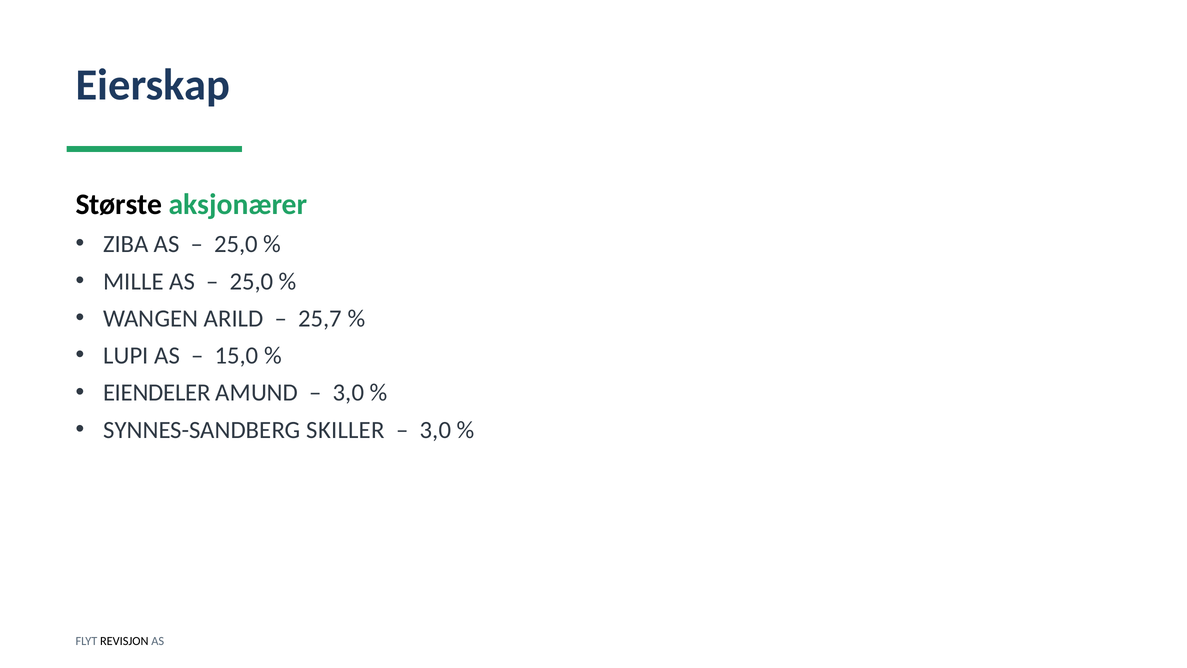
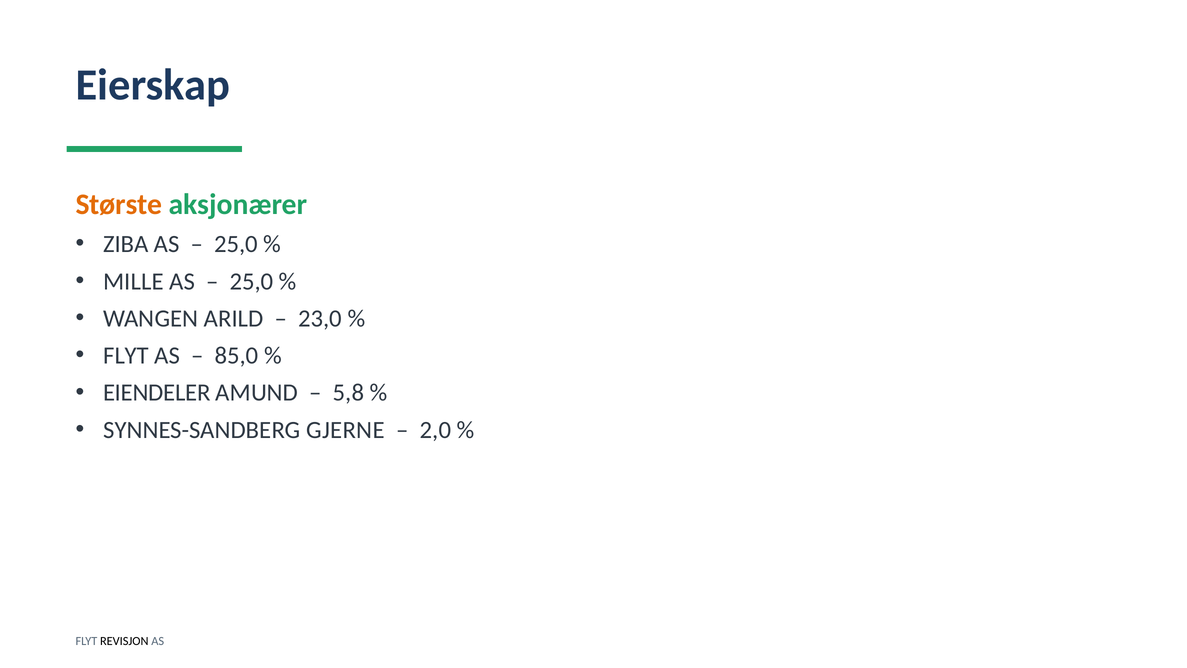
Største colour: black -> orange (119, 204)
25,7: 25,7 -> 23,0 (320, 318)
LUPI: LUPI -> FLYT (126, 355)
15,0: 15,0 -> 85,0 (237, 355)
3,0: 3,0 -> 5,8 (348, 393)
SKILLER: SKILLER -> GJERNE (346, 430)
3,0: 3,0 -> 2,0 (436, 430)
